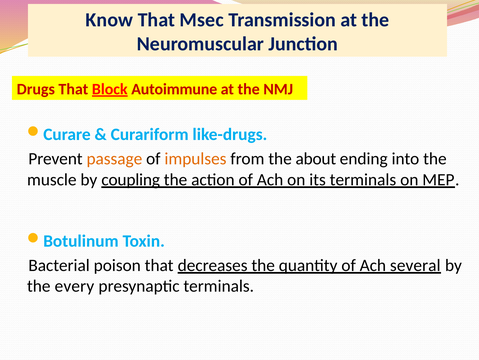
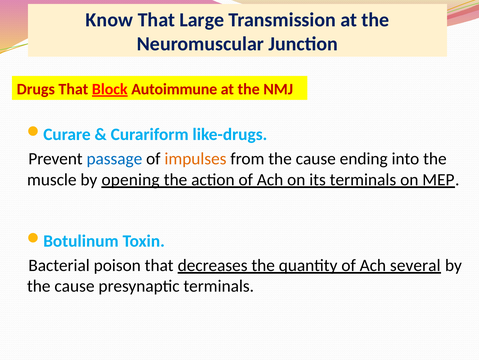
Msec: Msec -> Large (202, 20)
passage colour: orange -> blue (114, 159)
from the about: about -> cause (316, 159)
coupling: coupling -> opening (131, 179)
every: every -> cause (74, 286)
